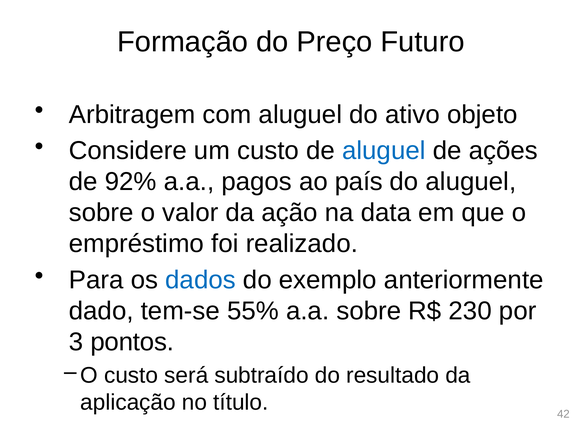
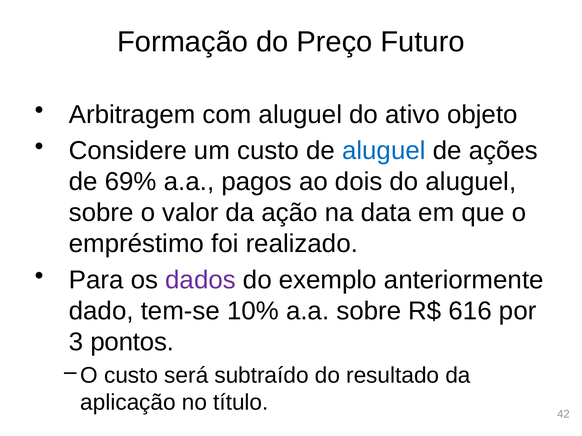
92%: 92% -> 69% (131, 182)
país: país -> dois (359, 182)
dados colour: blue -> purple (200, 280)
55%: 55% -> 10% (253, 311)
230: 230 -> 616 (470, 311)
